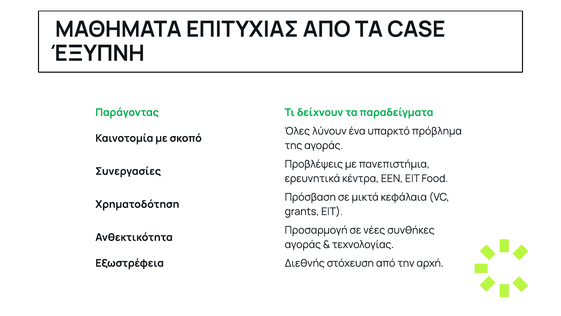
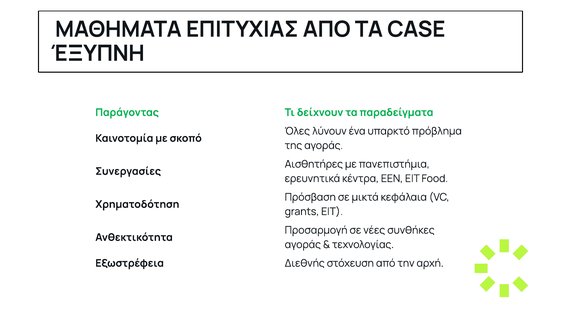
Προβλέψεις: Προβλέψεις -> Αισθητήρες (314, 164)
